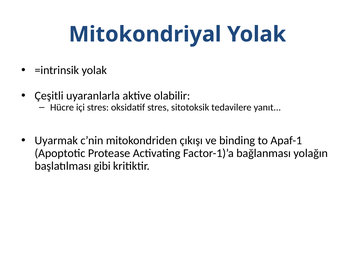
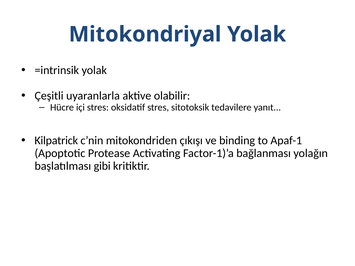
Uyarmak: Uyarmak -> Kilpatrick (56, 140)
